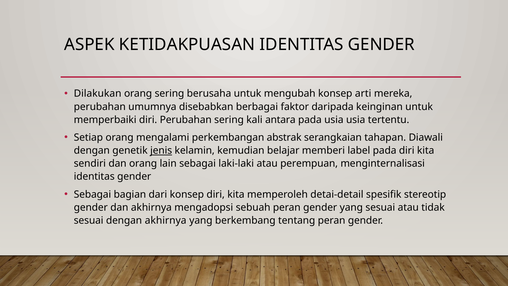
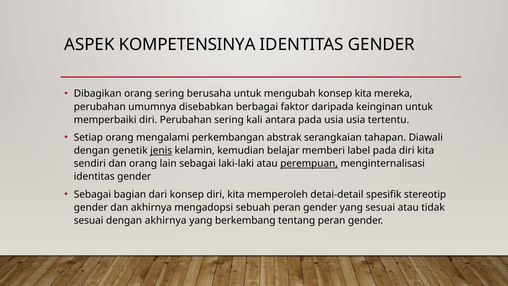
KETIDAKPUASAN: KETIDAKPUASAN -> KOMPETENSINYA (187, 44)
Dilakukan: Dilakukan -> Dibagikan (98, 94)
konsep arti: arti -> kita (363, 94)
perempuan underline: none -> present (309, 163)
